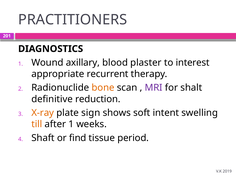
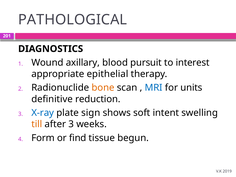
PRACTITIONERS: PRACTITIONERS -> PATHOLOGICAL (73, 20)
plaster: plaster -> pursuit (146, 63)
recurrent: recurrent -> epithelial (108, 74)
MRI colour: purple -> blue (154, 88)
shalt: shalt -> units (191, 88)
X-ray colour: orange -> blue (43, 113)
after 1: 1 -> 3 (71, 124)
Shaft: Shaft -> Form (43, 138)
period: period -> begun (133, 138)
